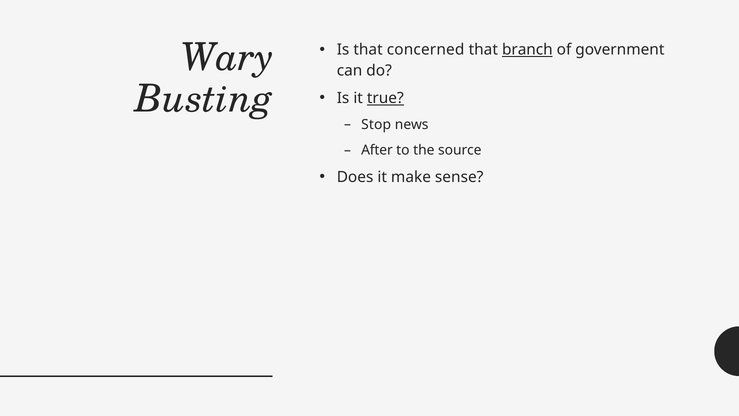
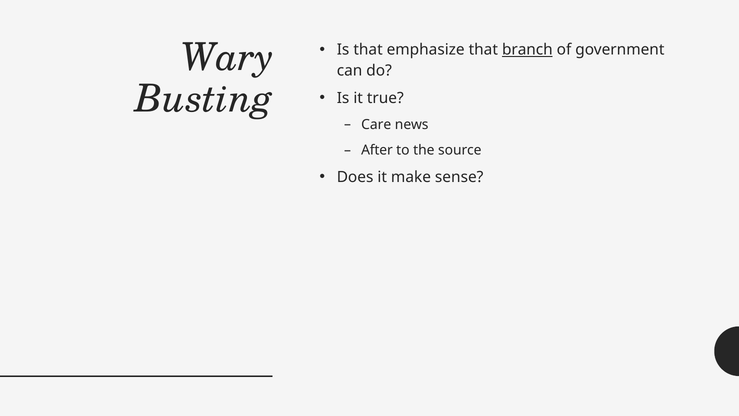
concerned: concerned -> emphasize (426, 50)
true underline: present -> none (385, 98)
Stop: Stop -> Care (376, 124)
